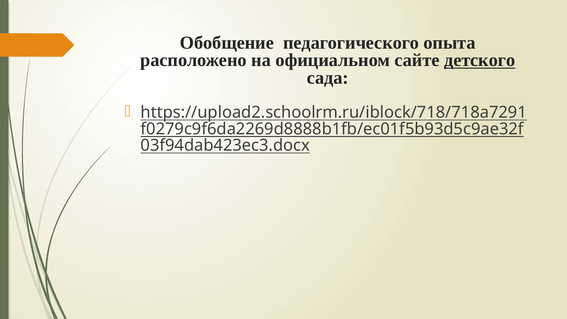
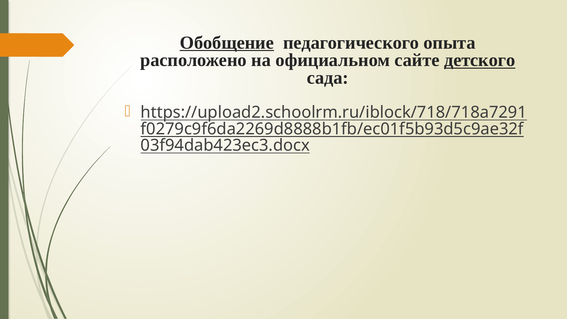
Обобщение underline: none -> present (227, 43)
